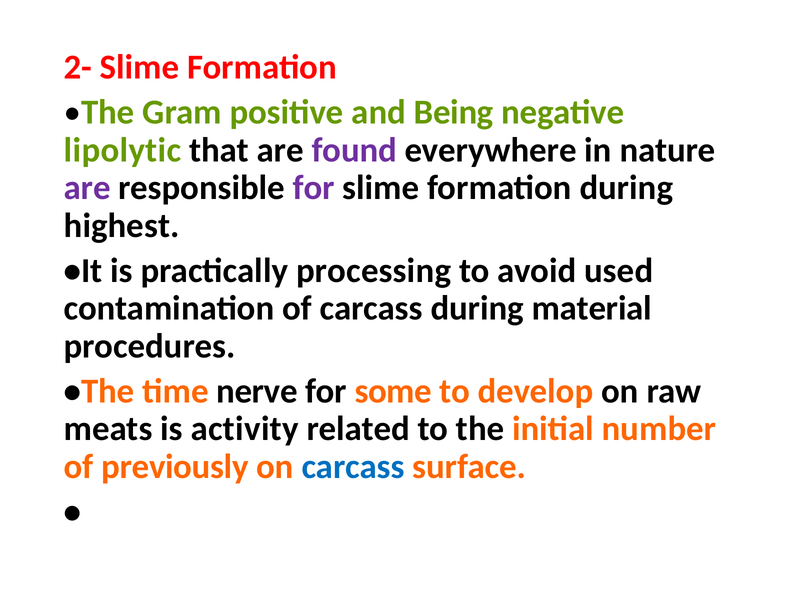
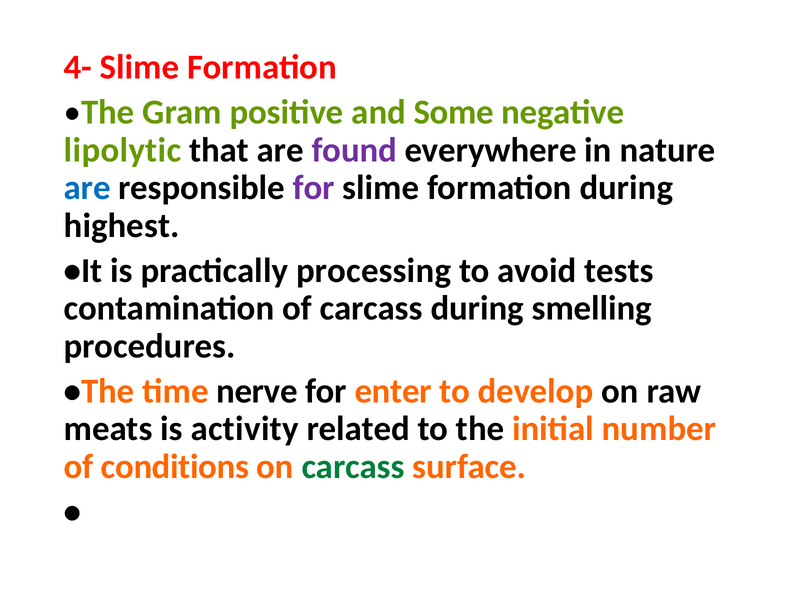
2-: 2- -> 4- (78, 67)
Being: Being -> Some (454, 112)
are colour: purple -> blue (87, 188)
used: used -> tests (619, 270)
material: material -> smelling (592, 308)
some: some -> enter (393, 391)
previously: previously -> conditions (175, 466)
carcass colour: blue -> green (353, 466)
